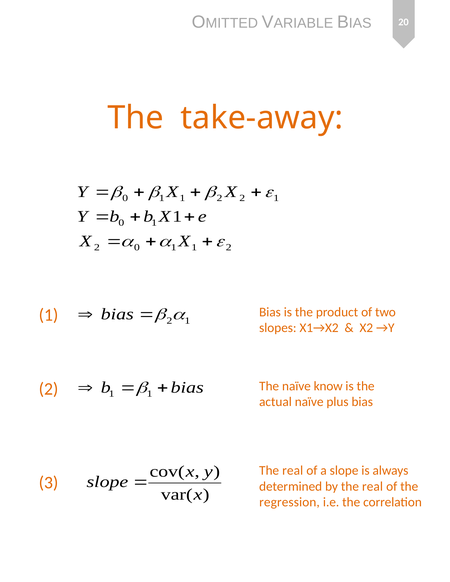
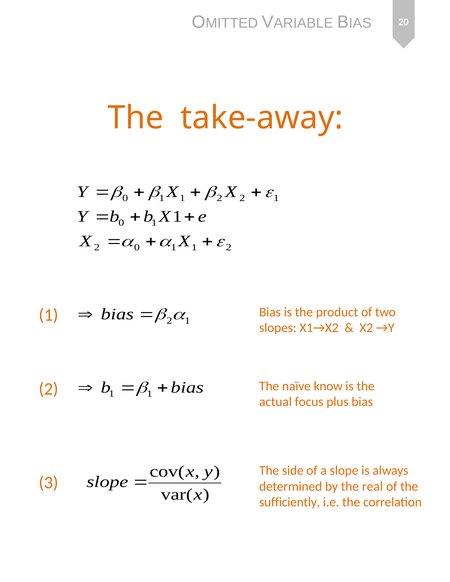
actual naïve: naïve -> focus (309, 402)
real: real -> side (293, 471)
regression: regression -> sufficiently (290, 503)
